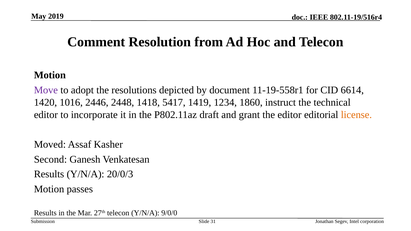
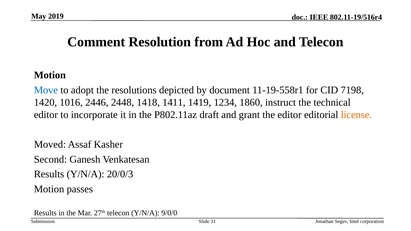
Move colour: purple -> blue (46, 90)
6614: 6614 -> 7198 (352, 90)
5417: 5417 -> 1411 (174, 102)
